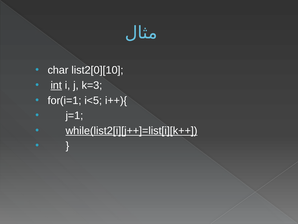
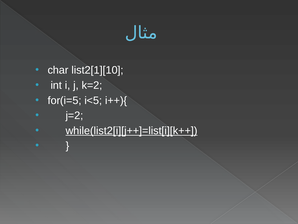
list2[0][10: list2[0][10 -> list2[1][10 (98, 70)
int underline: present -> none (56, 85)
k=3: k=3 -> k=2 (92, 85)
for(i=1: for(i=1 -> for(i=5 (65, 100)
j=1: j=1 -> j=2 (74, 115)
